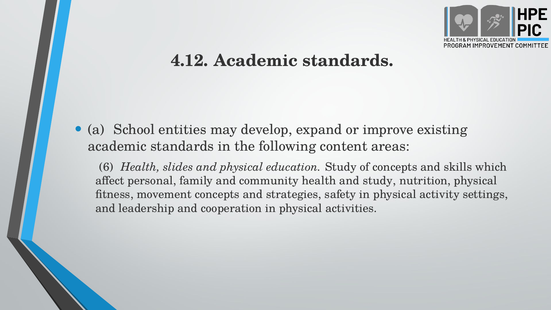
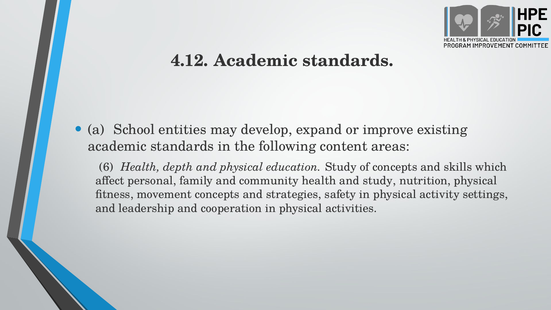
slides: slides -> depth (178, 167)
